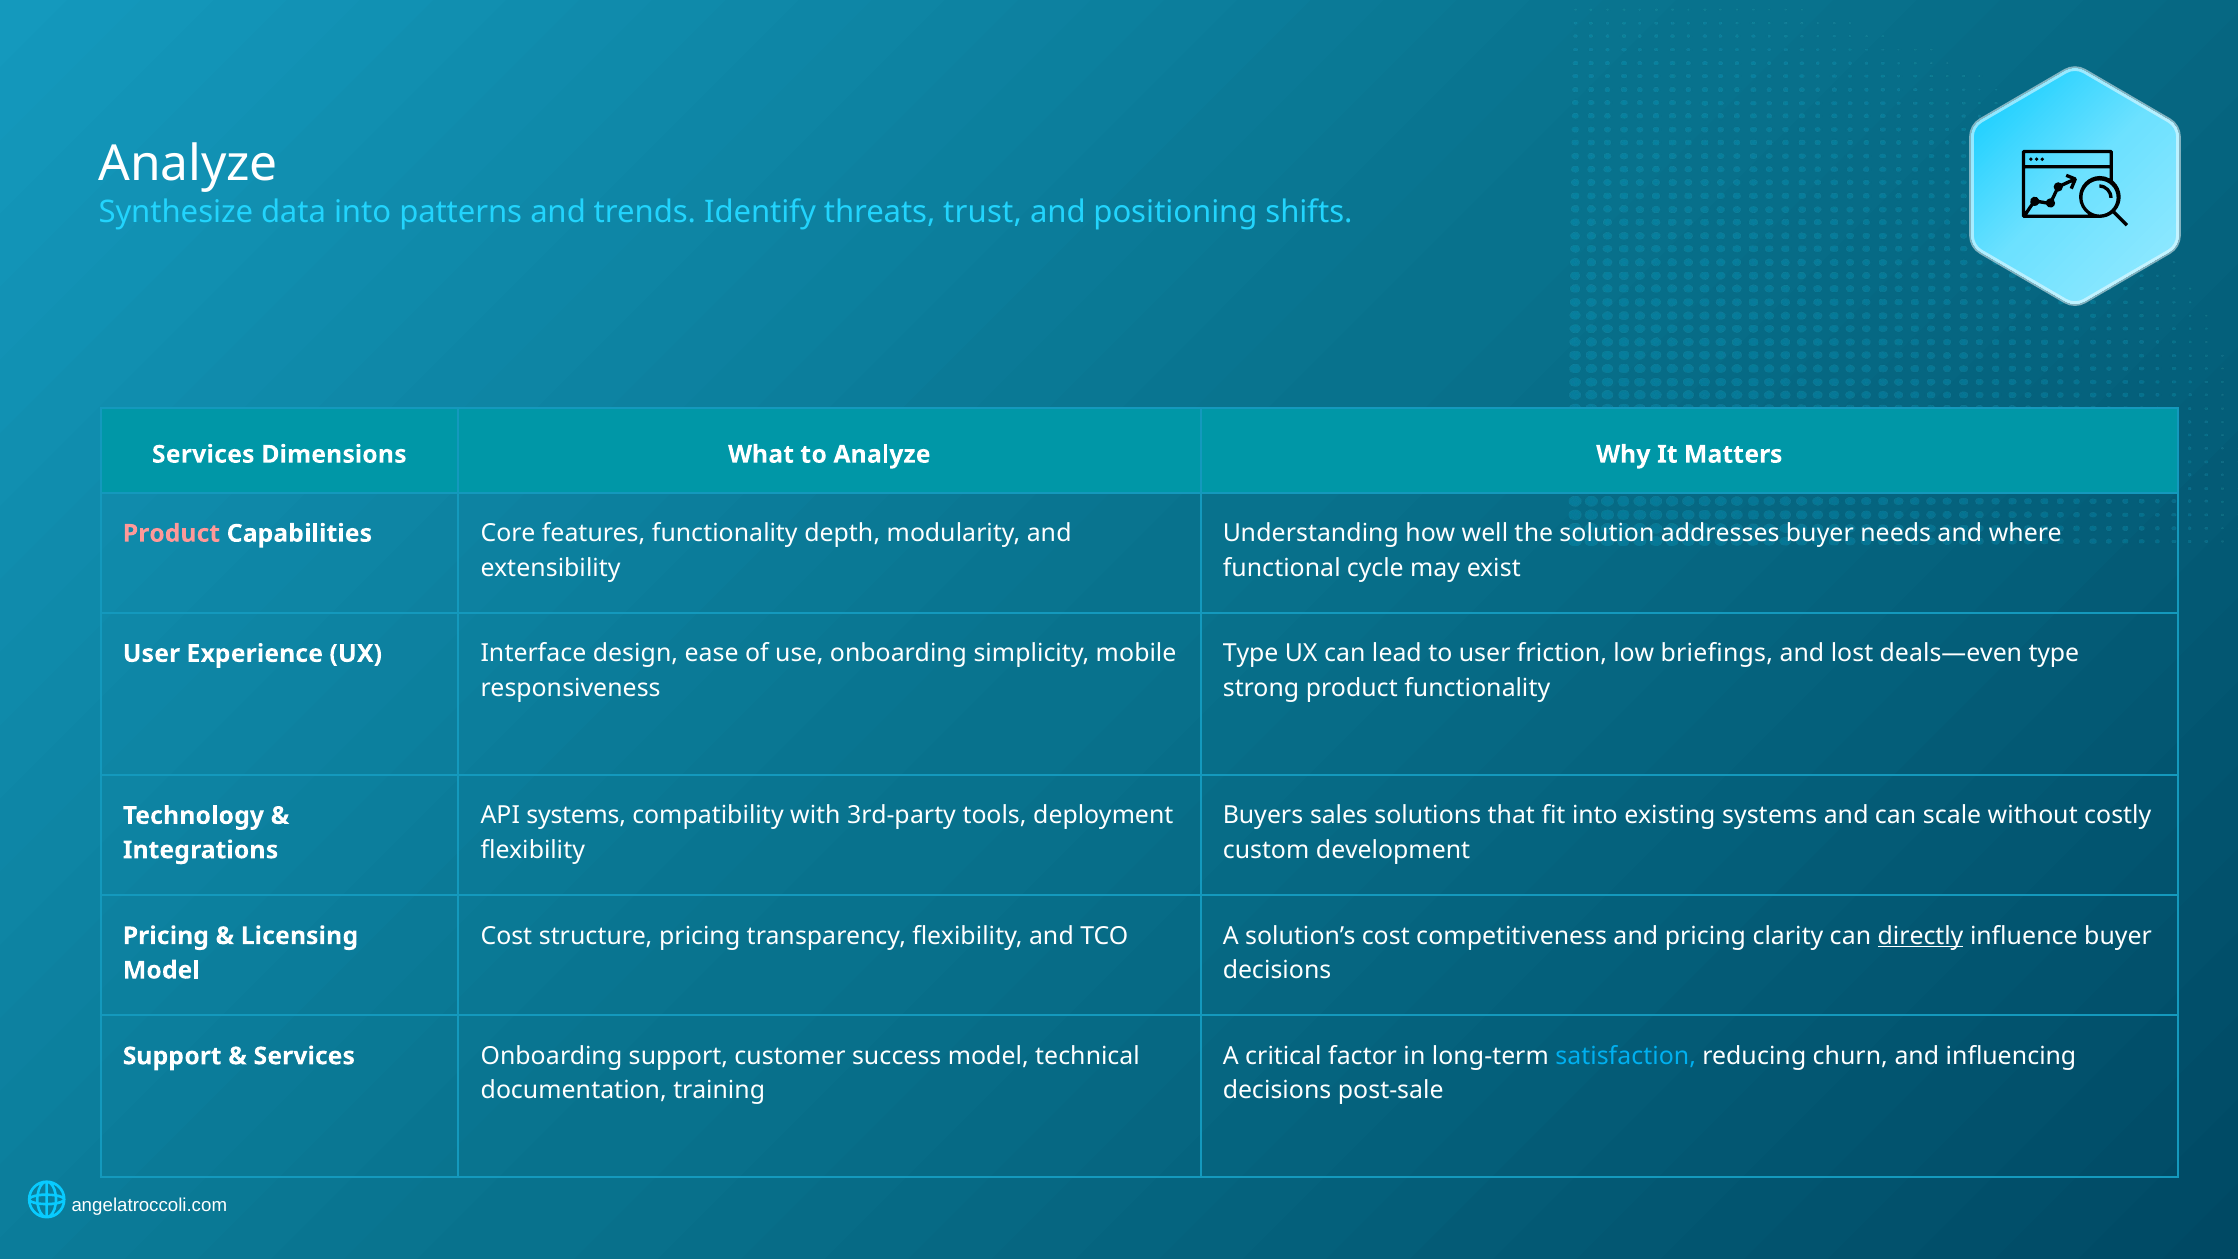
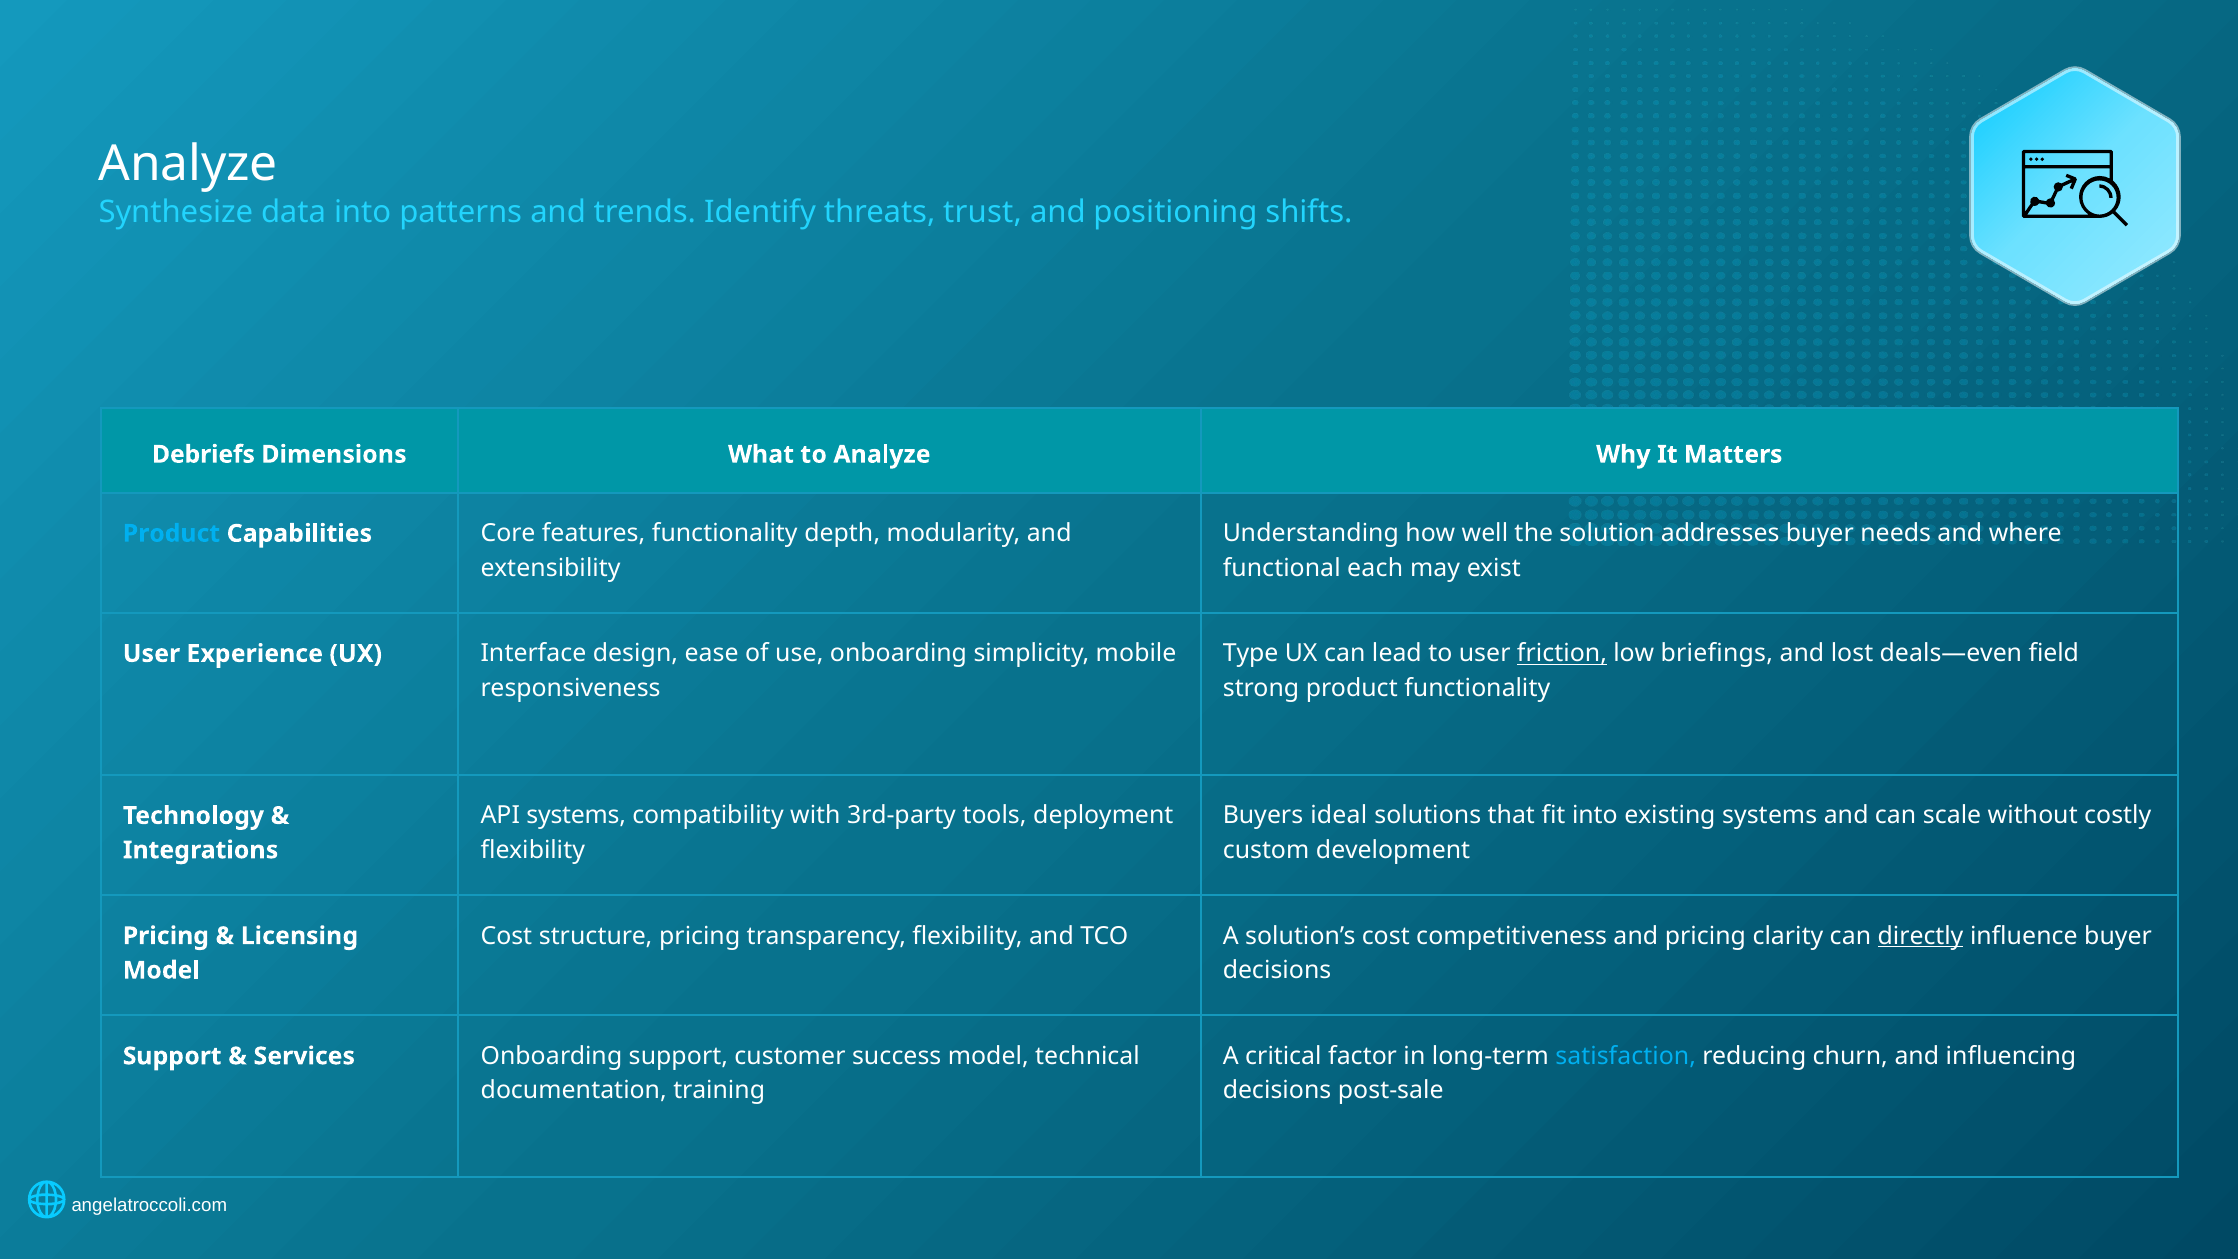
Services: Services -> Debriefs (203, 454)
Product colour: pink -> light blue (171, 534)
cycle: cycle -> each (1375, 568)
friction underline: none -> present (1562, 654)
deals—even type: type -> field (2054, 654)
sales: sales -> ideal (1339, 816)
